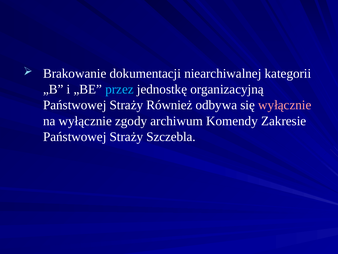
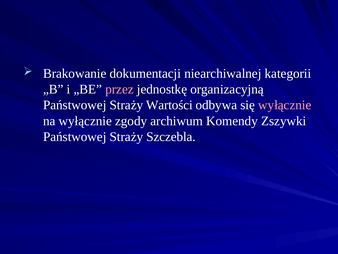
przez colour: light blue -> pink (119, 89)
Również: Również -> Wartości (169, 105)
Zakresie: Zakresie -> Zszywki (284, 121)
